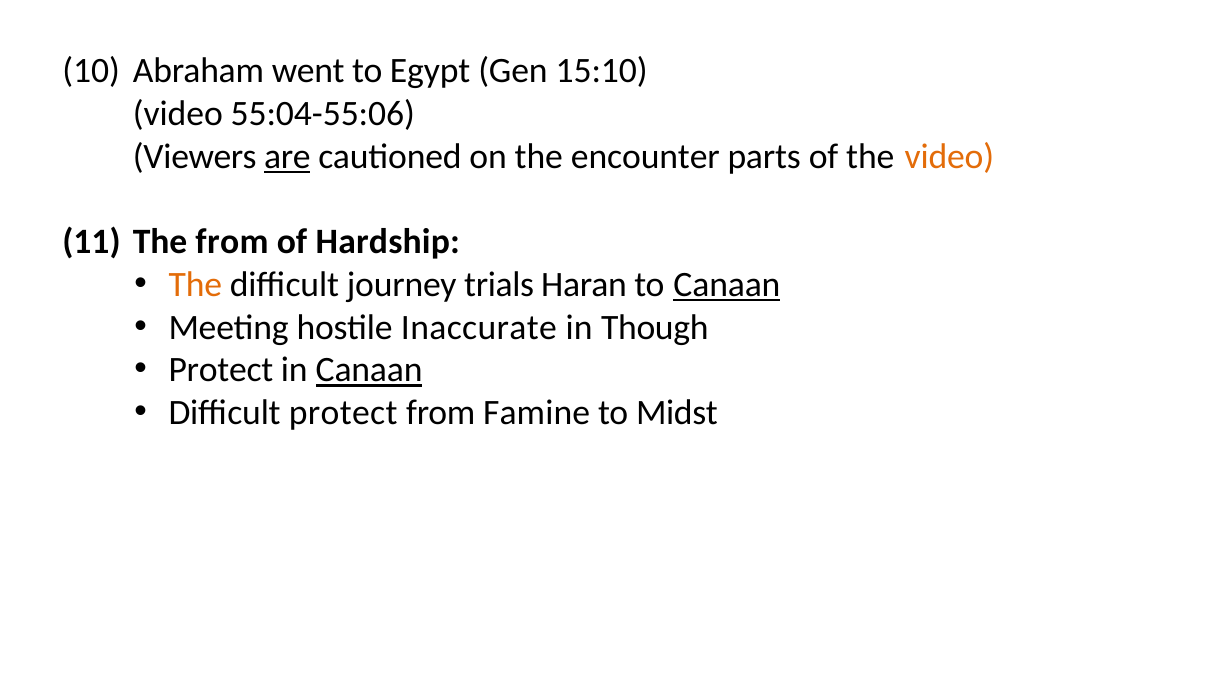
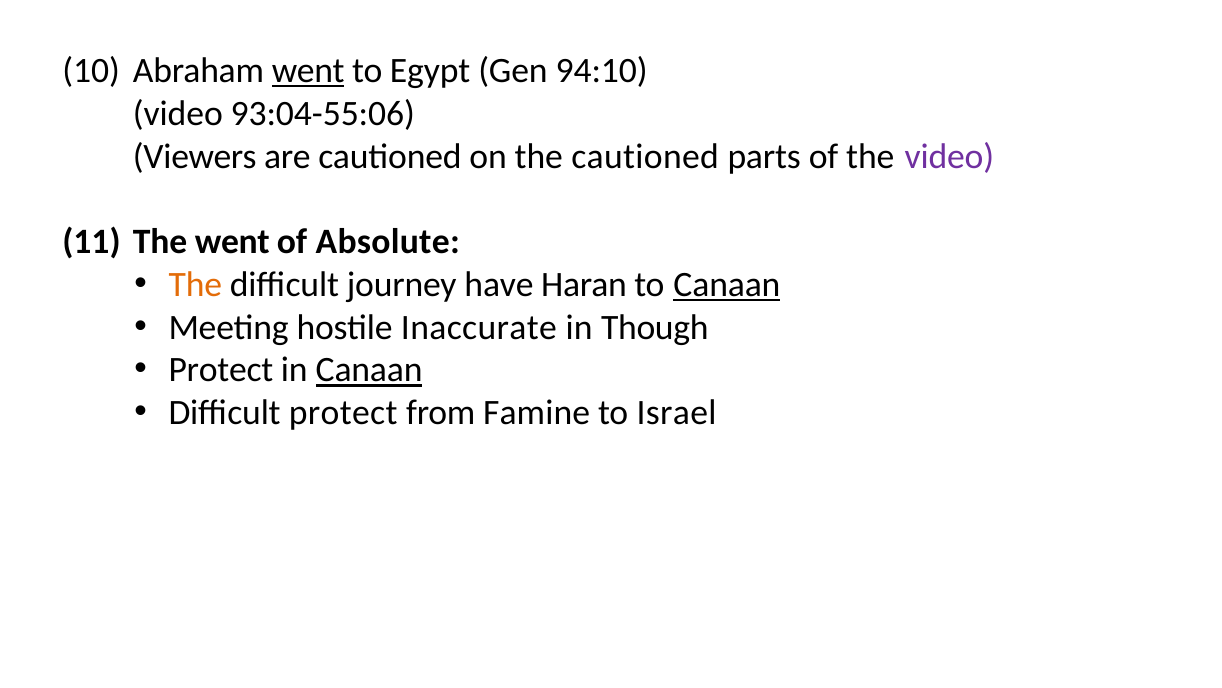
went underline: none -> present (308, 71)
15:10: 15:10 -> 94:10 (602, 71)
55:04-55:06: 55:04-55:06 -> 93:04-55:06 (323, 114)
are underline: present -> none (287, 156)
the encounter: encounter -> cautioned (645, 156)
video colour: orange -> purple (949, 156)
The from: from -> went (232, 241)
Hardship: Hardship -> Absolute (388, 241)
trials: trials -> have (499, 284)
Midst: Midst -> Israel (677, 413)
